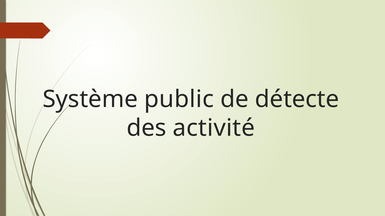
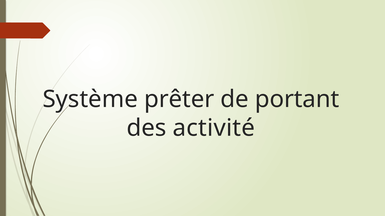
public: public -> prêter (179, 99)
détecte: détecte -> portant (297, 99)
